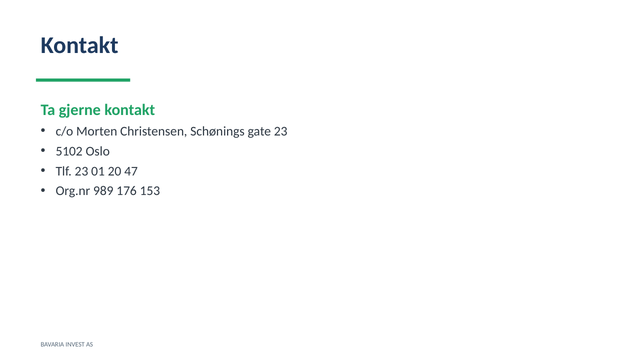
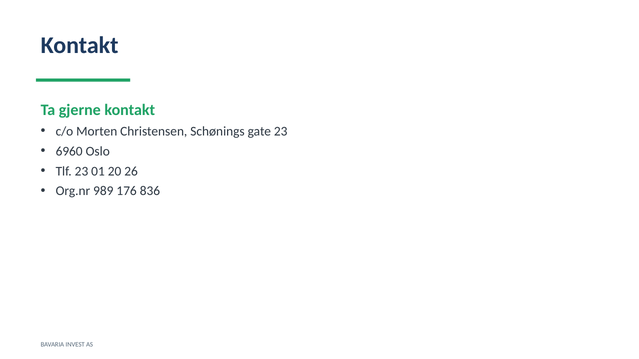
5102: 5102 -> 6960 (69, 151)
47: 47 -> 26 (131, 171)
153: 153 -> 836 (150, 191)
